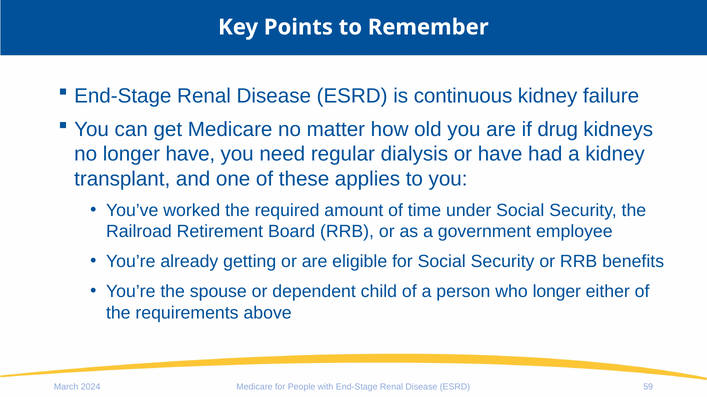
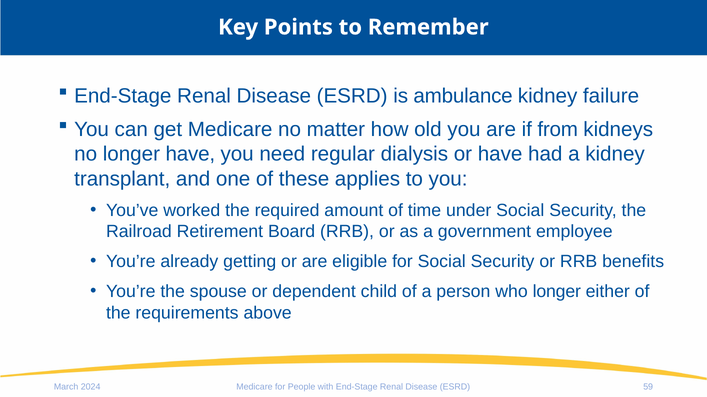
continuous: continuous -> ambulance (463, 96)
drug: drug -> from (558, 130)
